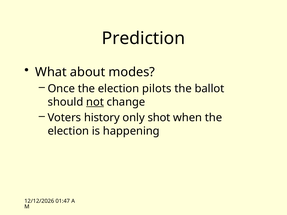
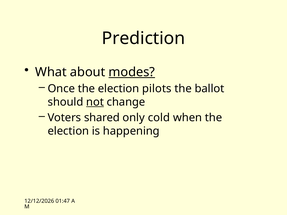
modes underline: none -> present (132, 72)
history: history -> shared (102, 118)
shot: shot -> cold (159, 118)
